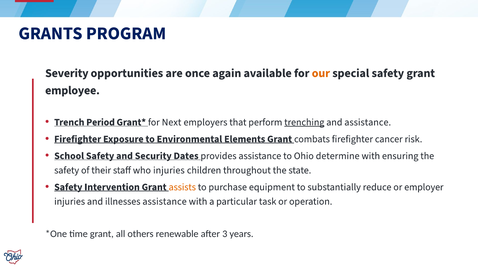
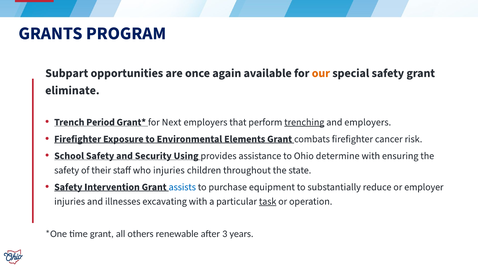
Severity: Severity -> Subpart (67, 73)
employee: employee -> eliminate (72, 90)
and assistance: assistance -> employers (368, 122)
Dates: Dates -> Using (186, 156)
assists colour: orange -> blue (182, 187)
illnesses assistance: assistance -> excavating (165, 201)
task underline: none -> present (268, 201)
